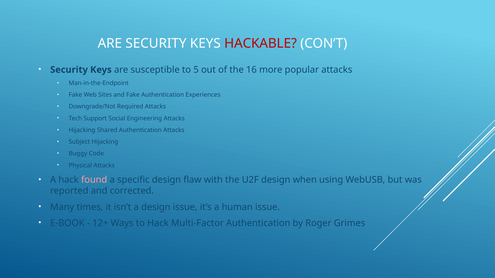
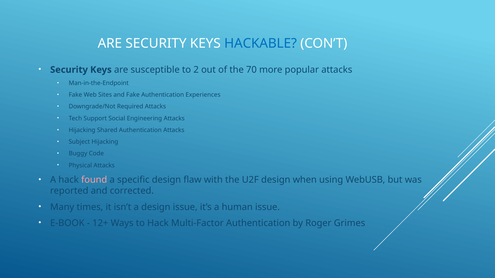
HACKABLE colour: red -> blue (261, 43)
5: 5 -> 2 (196, 70)
16: 16 -> 70 (251, 70)
